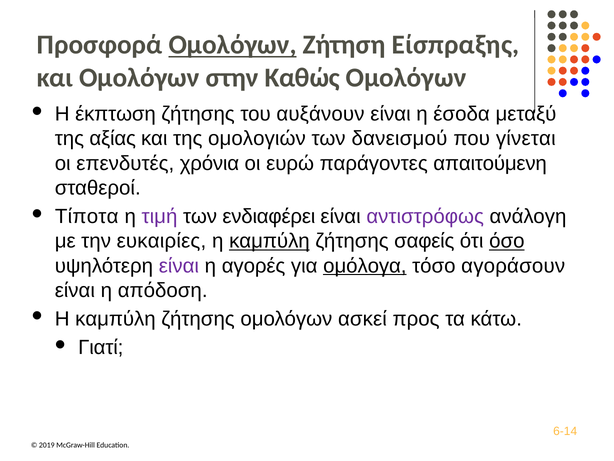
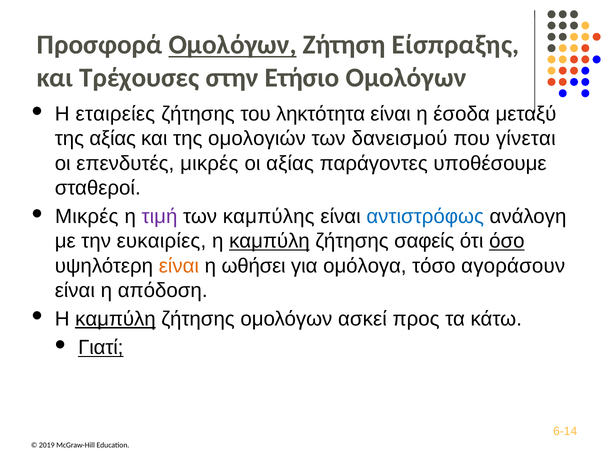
και Ομολόγων: Ομολόγων -> Τρέχουσες (139, 78)
Καθώς: Καθώς -> Ετήσιο (302, 78)
έκπτωση: έκπτωση -> εταιρείες (115, 114)
αυξάνουν: αυξάνουν -> ληκτότητα (321, 114)
επενδυτές χρόνια: χρόνια -> μικρές (209, 163)
οι ευρώ: ευρώ -> αξίας (290, 163)
απαιτούμενη: απαιτούμενη -> υποθέσουμε (490, 163)
Τίποτα: Τίποτα -> Μικρές (87, 216)
ενδιαφέρει: ενδιαφέρει -> καμπύλης (269, 216)
αντιστρόφως colour: purple -> blue (425, 216)
είναι colour: purple -> orange (179, 265)
αγορές: αγορές -> ωθήσει (254, 265)
ομόλογα underline: present -> none (365, 265)
καμπύλη underline: none -> present (115, 319)
Γιατί underline: none -> present (101, 347)
